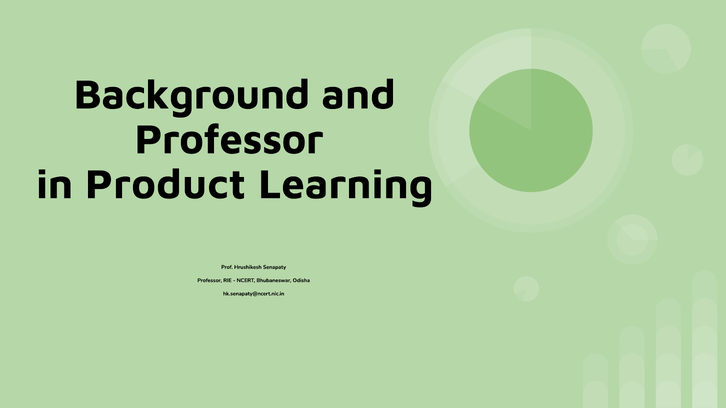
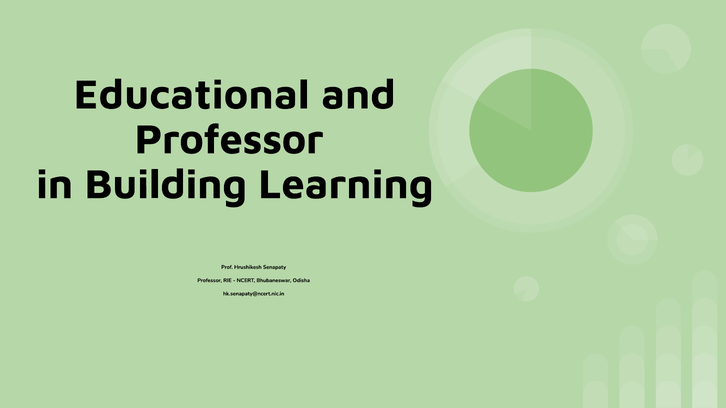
Background: Background -> Educational (192, 95)
Product: Product -> Building (166, 185)
